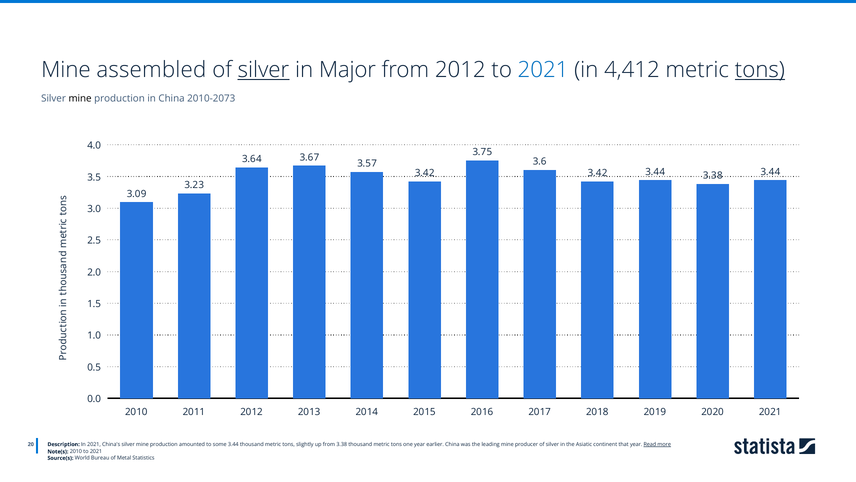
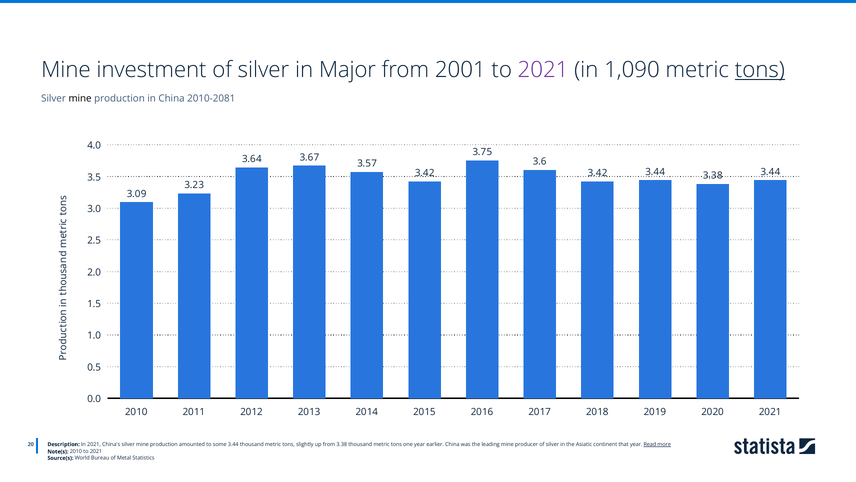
assembled: assembled -> investment (152, 70)
silver underline: present -> none (263, 70)
from 2012: 2012 -> 2001 (460, 70)
2021 colour: blue -> purple (543, 70)
4,412: 4,412 -> 1,090 (632, 70)
2010-2073: 2010-2073 -> 2010-2081 (211, 98)
